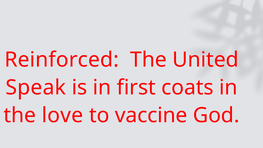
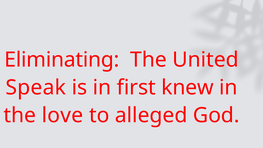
Reinforced: Reinforced -> Eliminating (62, 60)
coats: coats -> knew (187, 88)
vaccine: vaccine -> alleged (151, 115)
